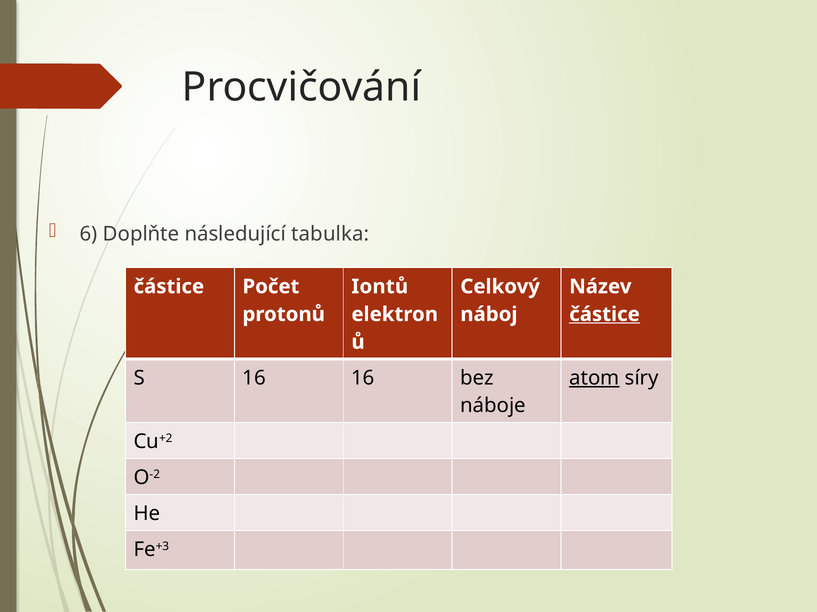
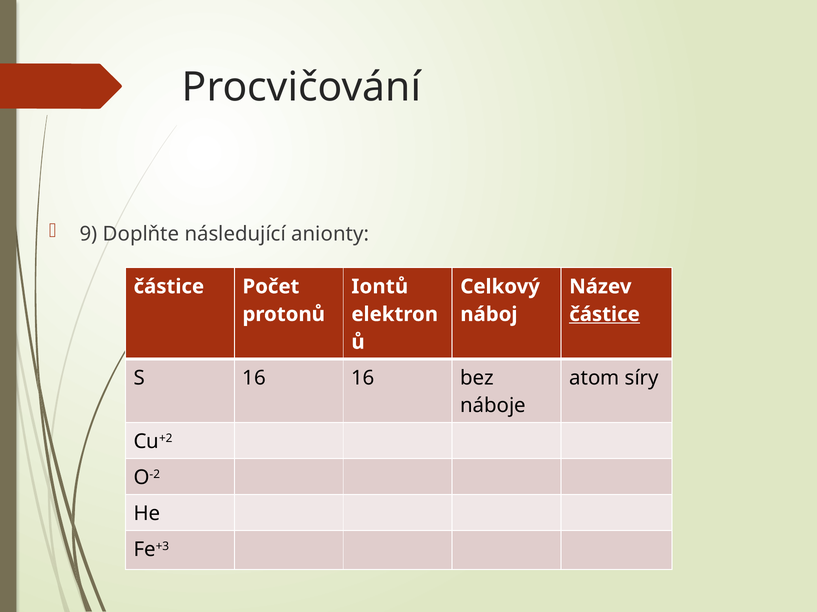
6: 6 -> 9 (89, 234)
tabulka: tabulka -> anionty (330, 234)
atom underline: present -> none (594, 378)
